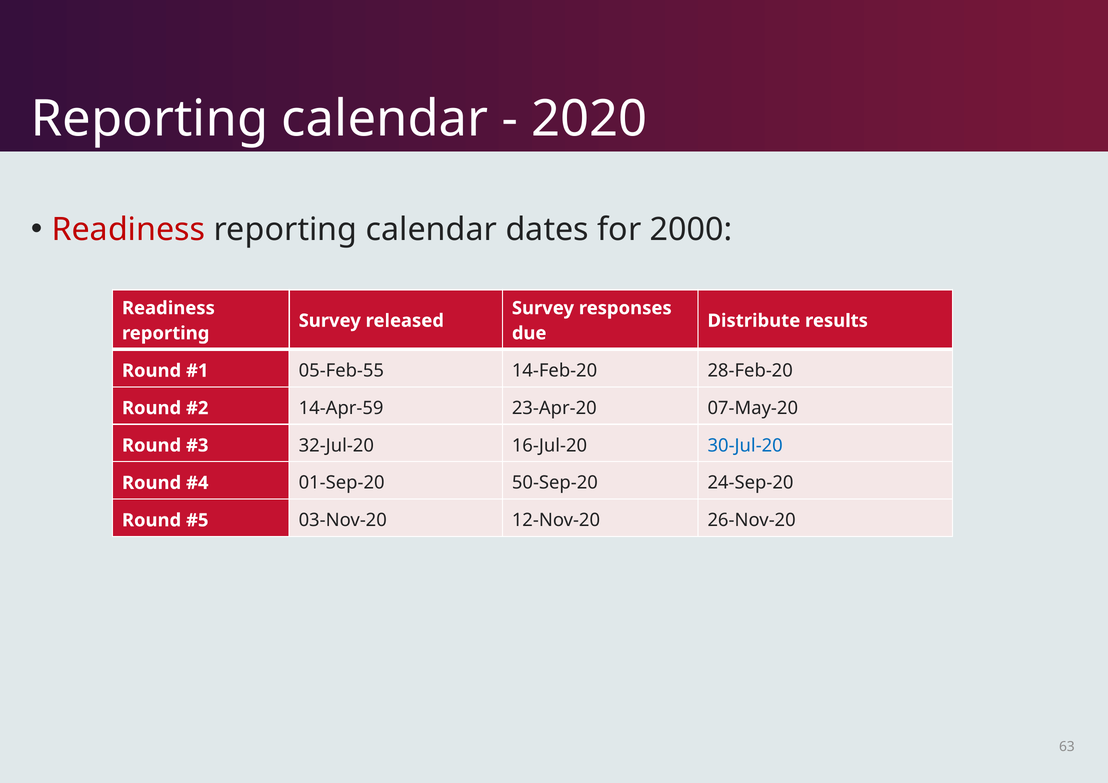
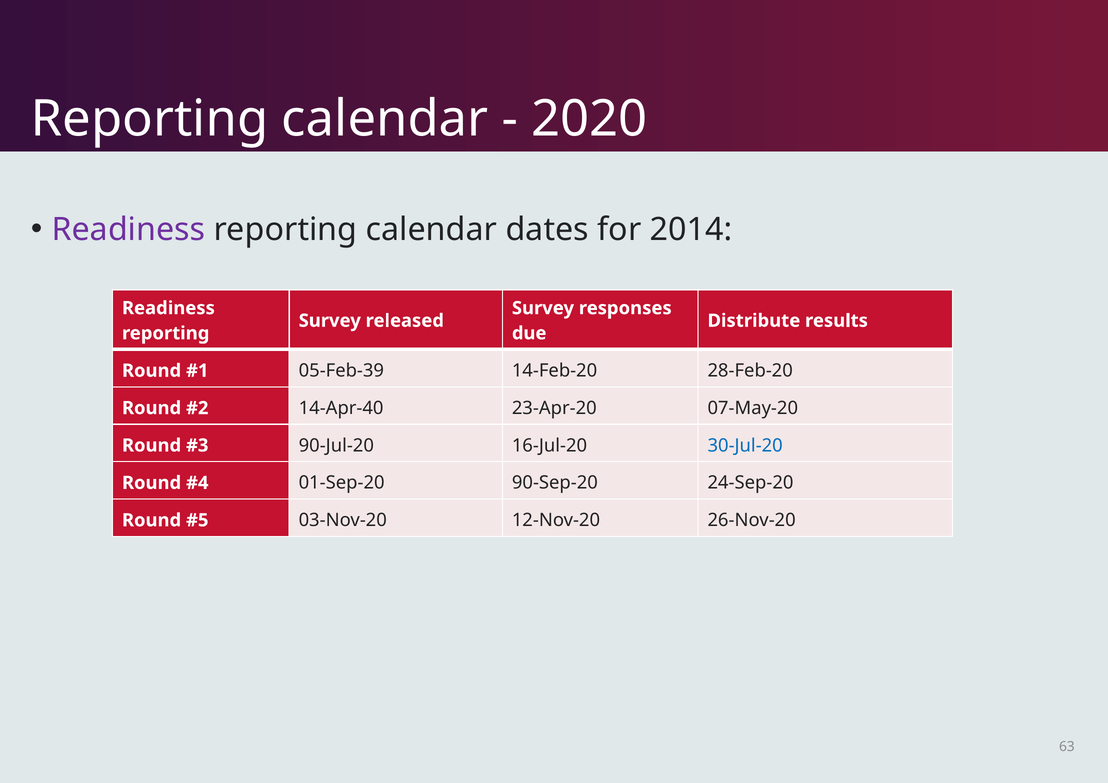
Readiness colour: red -> purple (129, 230)
2000: 2000 -> 2014 (691, 230)
05-Feb-55: 05-Feb-55 -> 05-Feb-39 (341, 371)
14-Apr-59: 14-Apr-59 -> 14-Apr-40 (341, 408)
32-Jul-20: 32-Jul-20 -> 90-Jul-20 (336, 446)
50-Sep-20: 50-Sep-20 -> 90-Sep-20 (555, 483)
